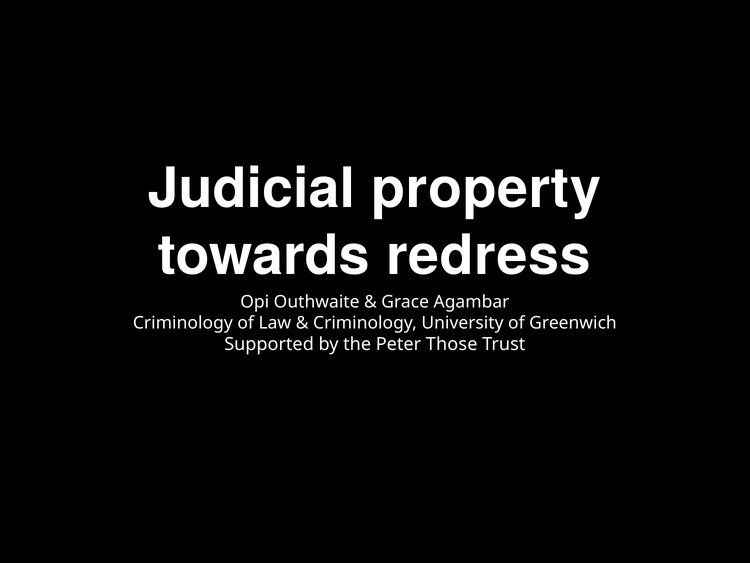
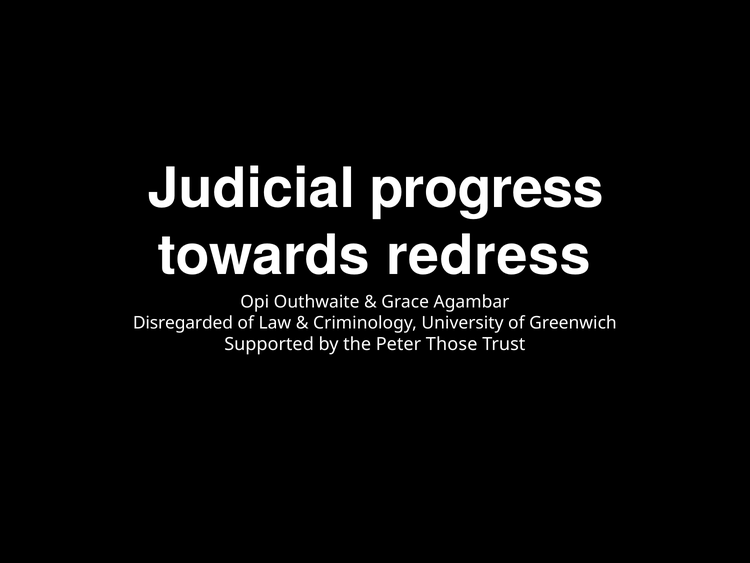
property: property -> progress (487, 189)
Criminology: Criminology -> Disregarded (183, 323)
